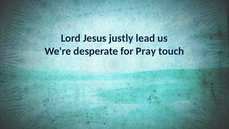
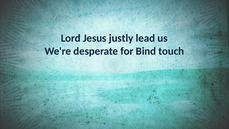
Pray: Pray -> Bind (146, 51)
